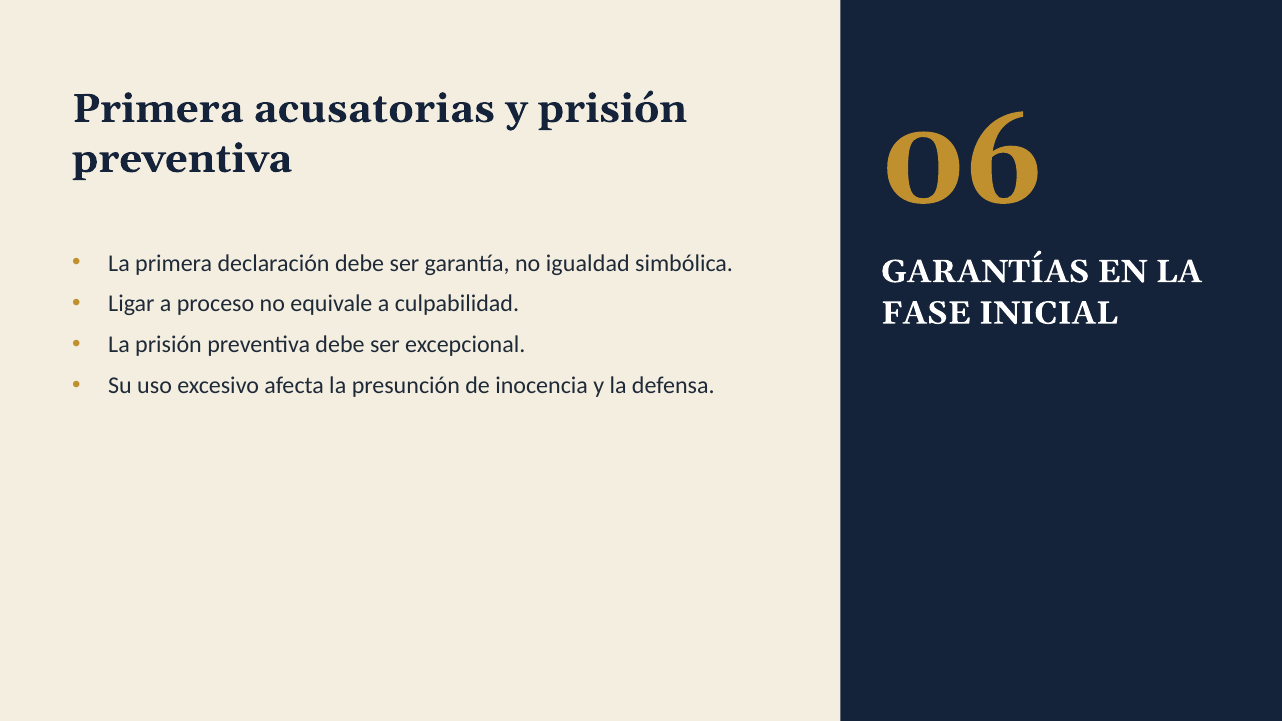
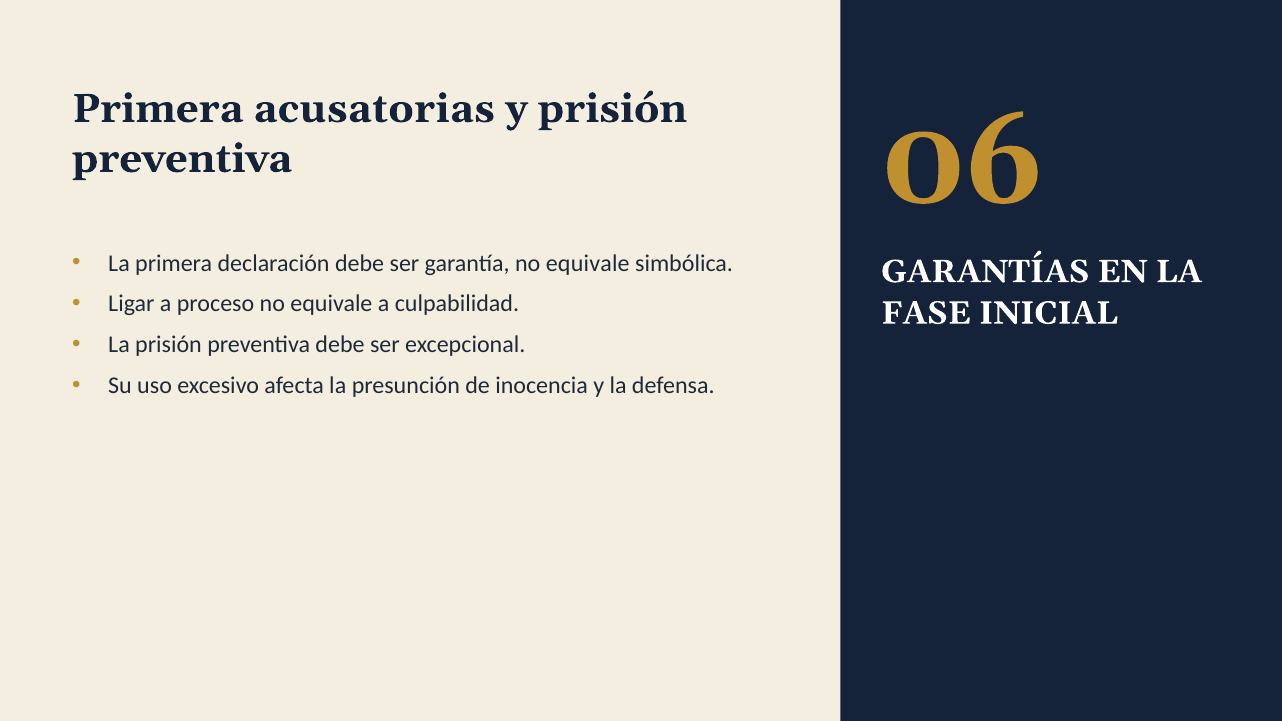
garantía no igualdad: igualdad -> equivale (588, 263)
